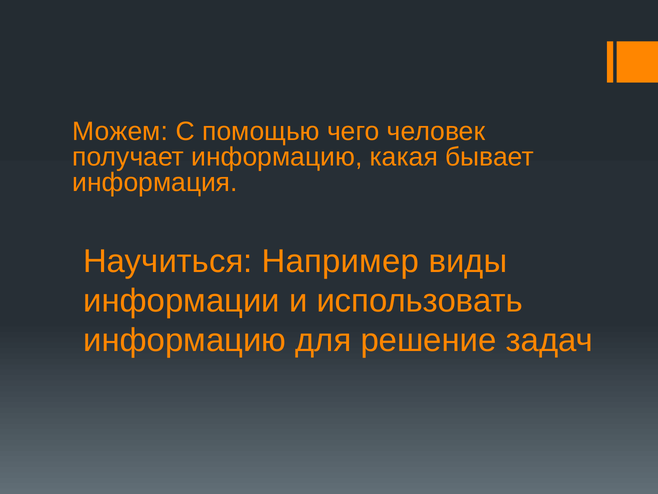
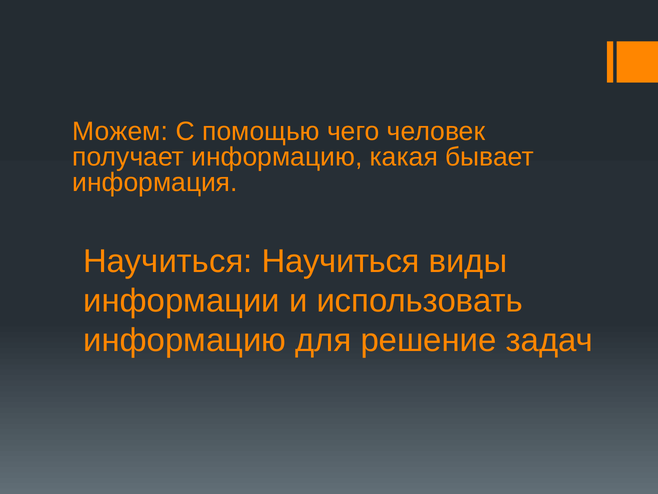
Научиться Например: Например -> Научиться (341, 261)
